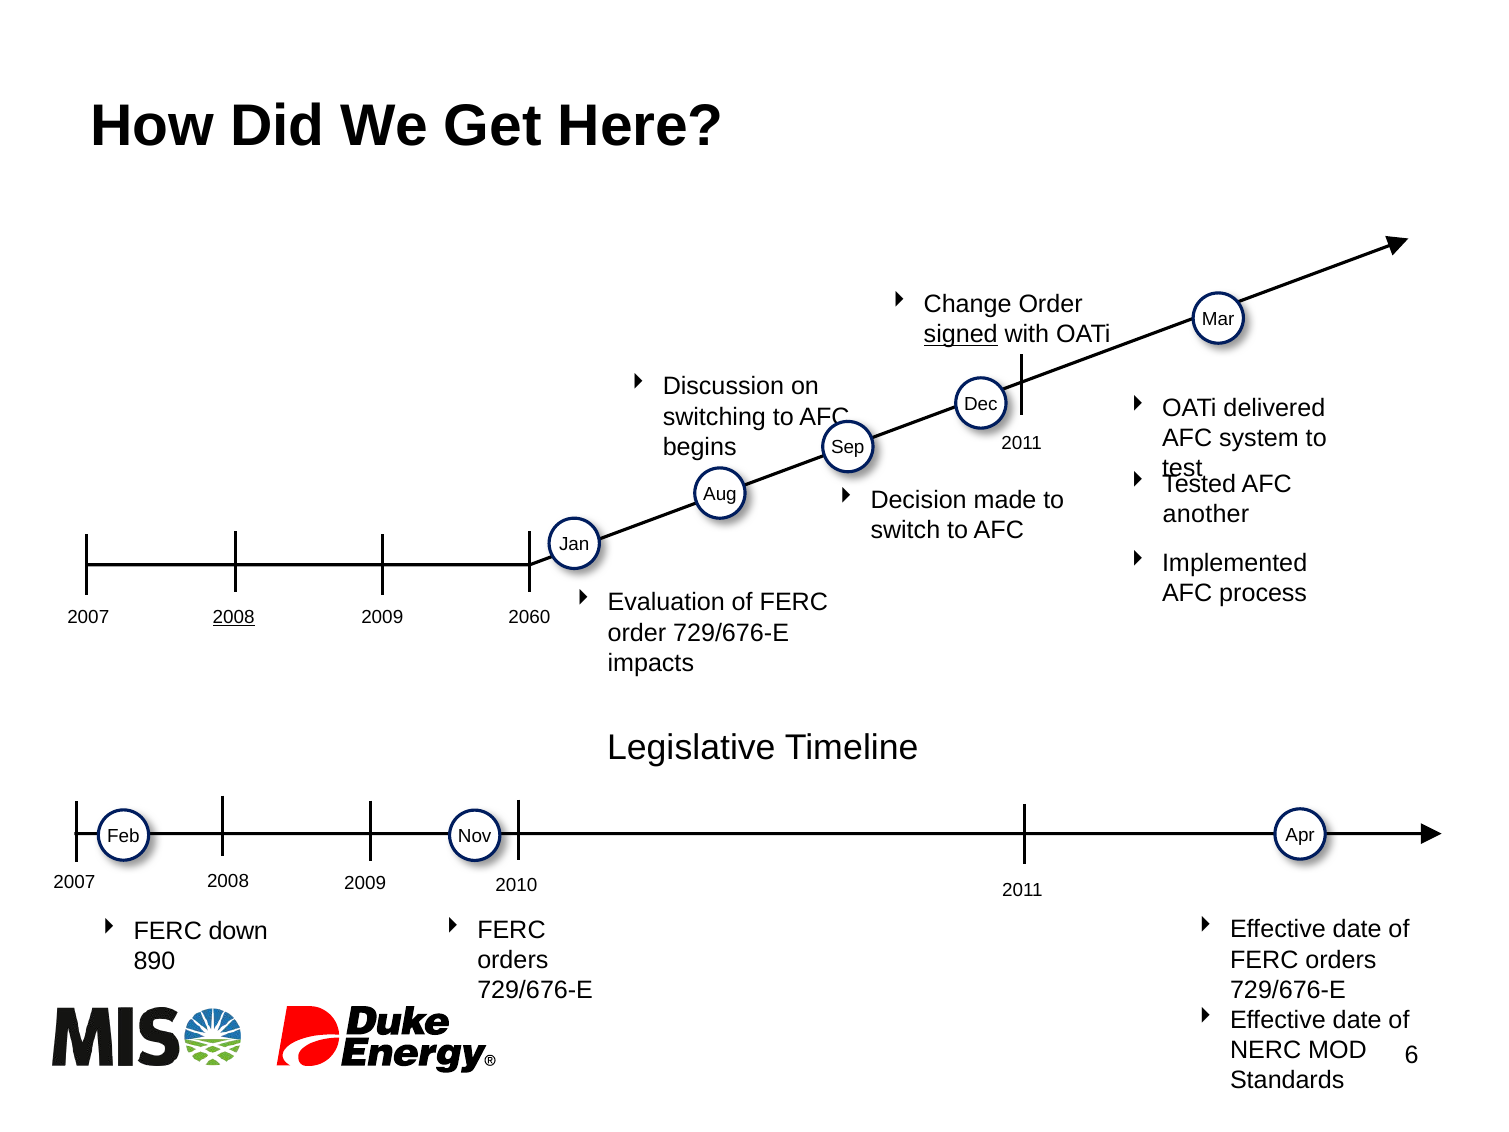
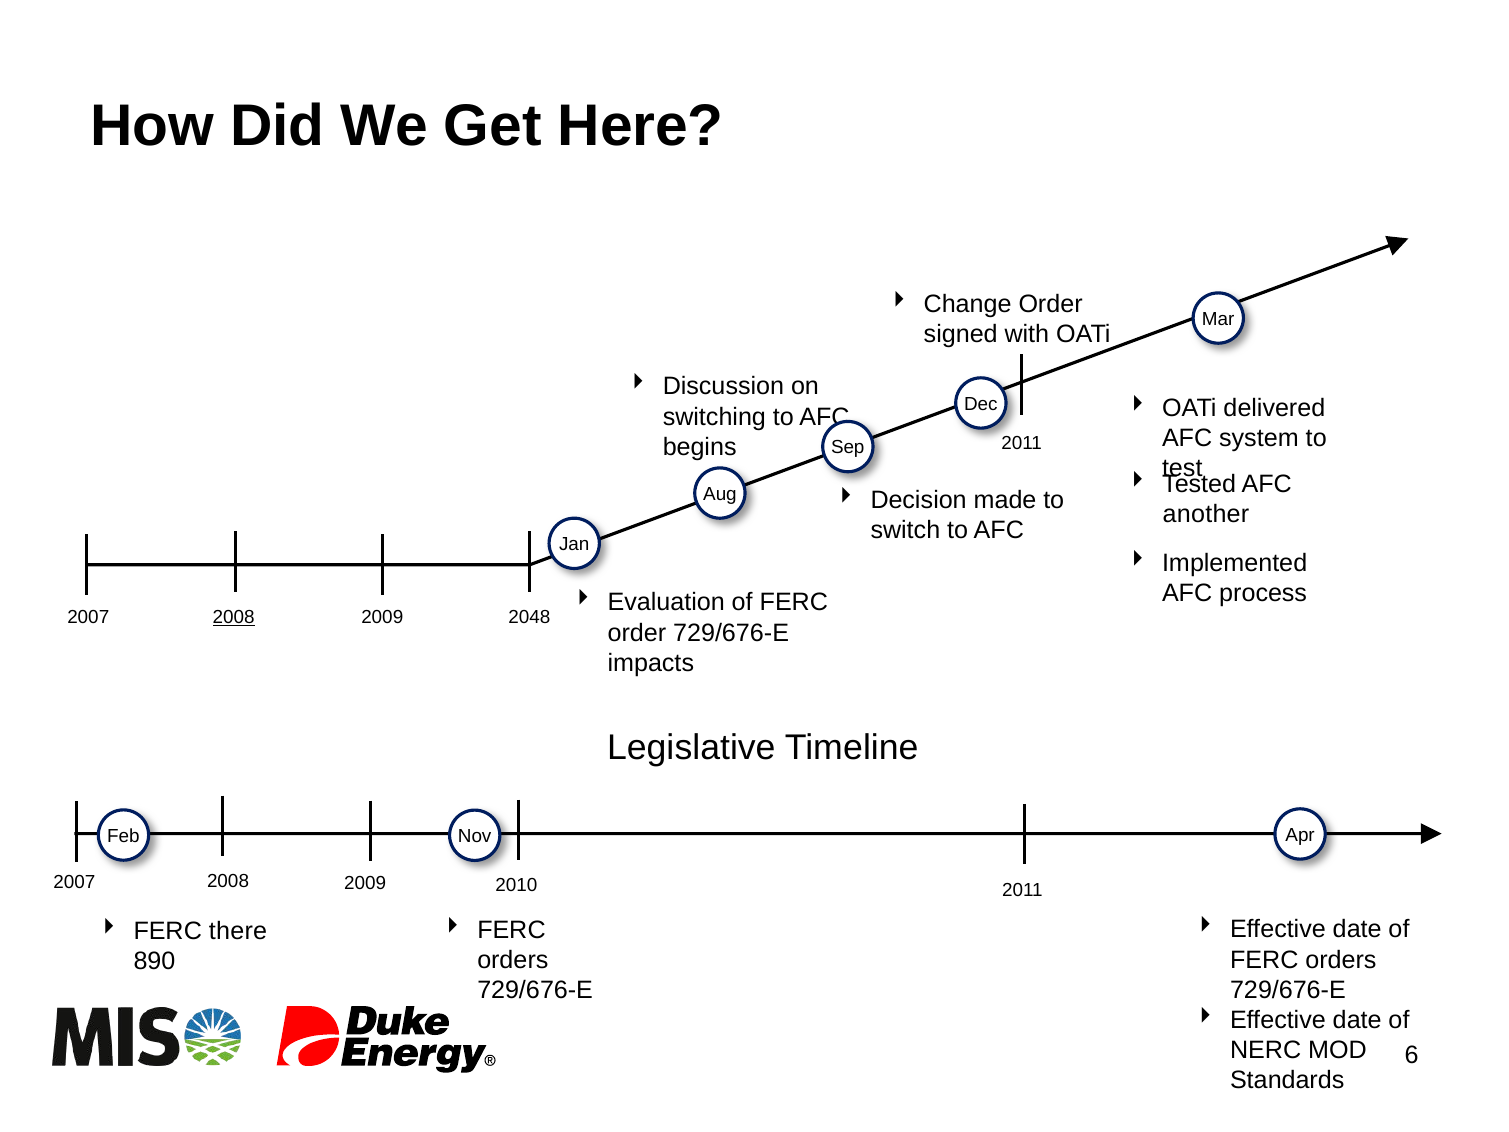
signed underline: present -> none (961, 334)
2060: 2060 -> 2048 (529, 617)
down: down -> there (238, 931)
